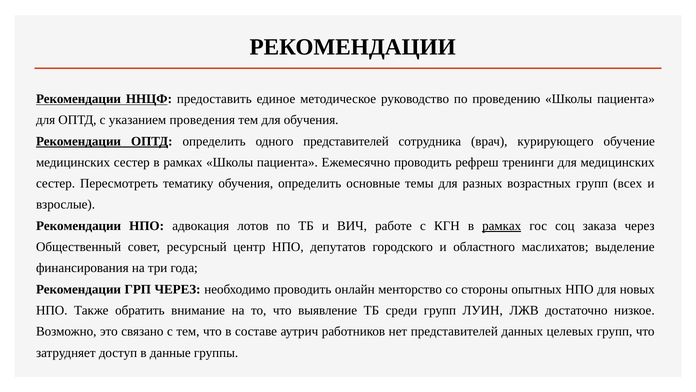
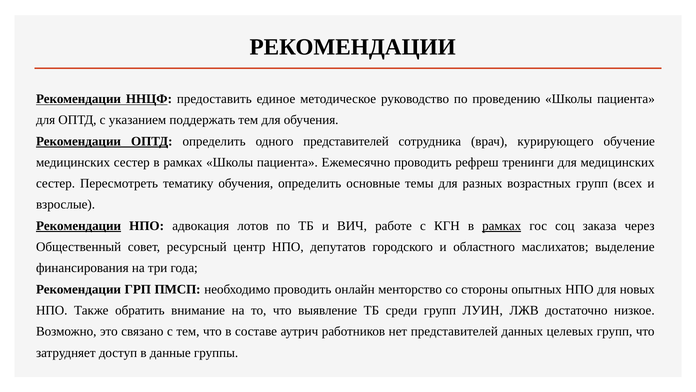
проведения: проведения -> поддержать (202, 120)
Рекомендации underline: none -> present (79, 226)
ГРП ЧЕРЕЗ: ЧЕРЕЗ -> ПМСП (178, 289)
